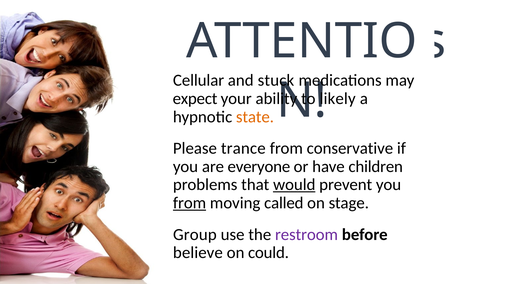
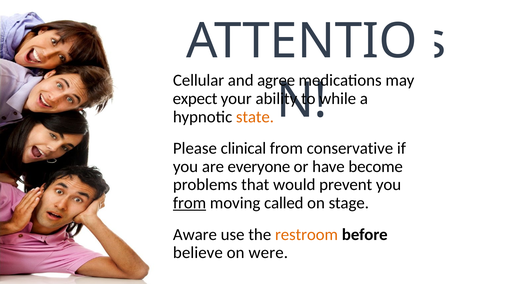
stuck: stuck -> agree (276, 80)
likely: likely -> while (338, 99)
trance: trance -> clinical (243, 148)
children: children -> become (376, 167)
would underline: present -> none (294, 185)
Group: Group -> Aware (195, 235)
restroom colour: purple -> orange (306, 235)
could: could -> were (268, 253)
